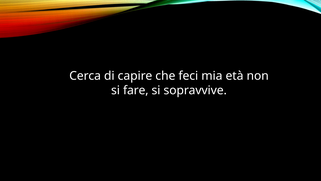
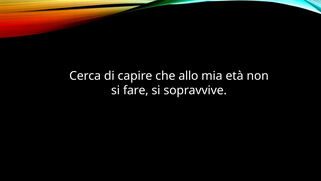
feci: feci -> allo (188, 76)
